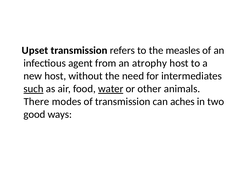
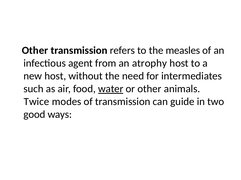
Upset: Upset -> Other (35, 51)
such underline: present -> none (33, 89)
There: There -> Twice (36, 102)
aches: aches -> guide (182, 102)
